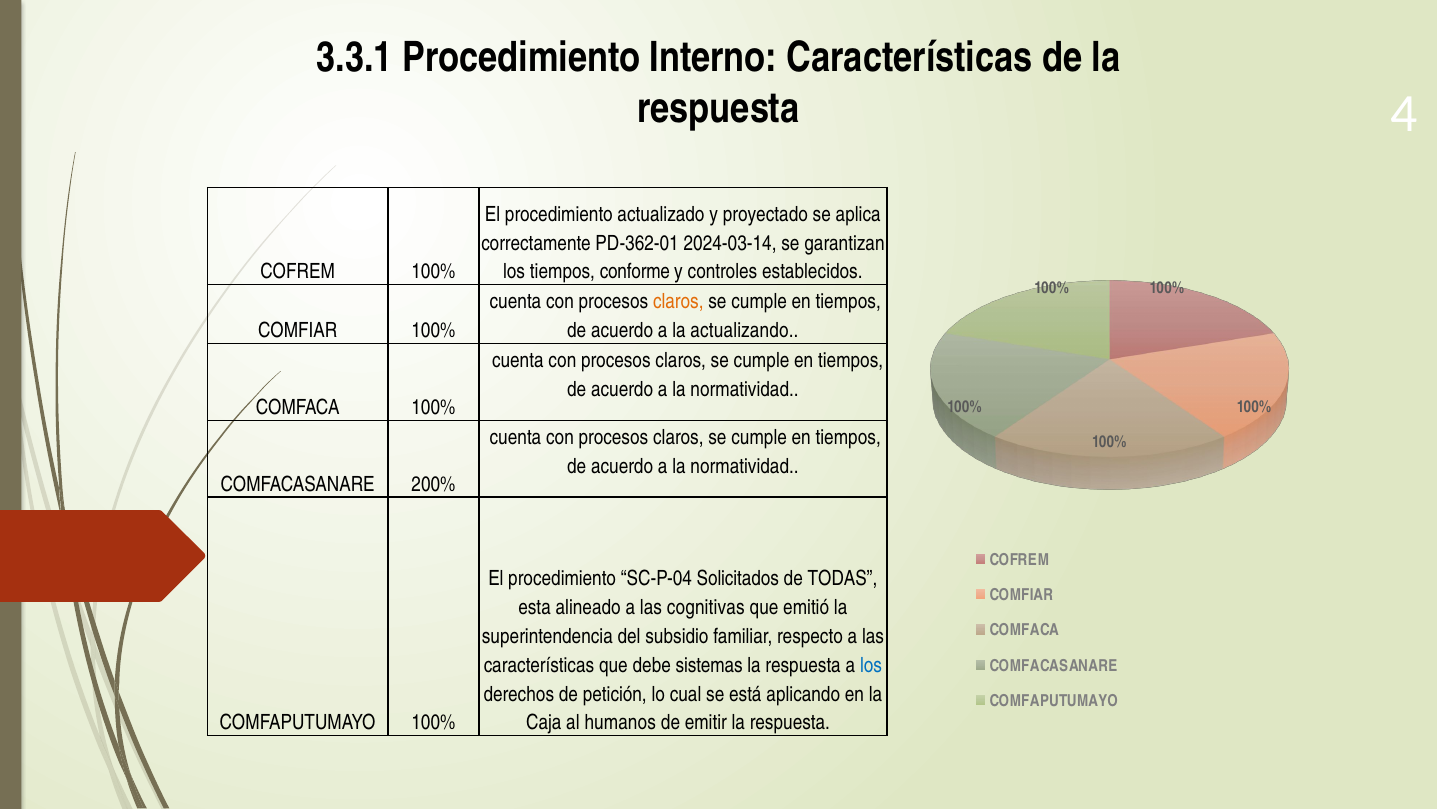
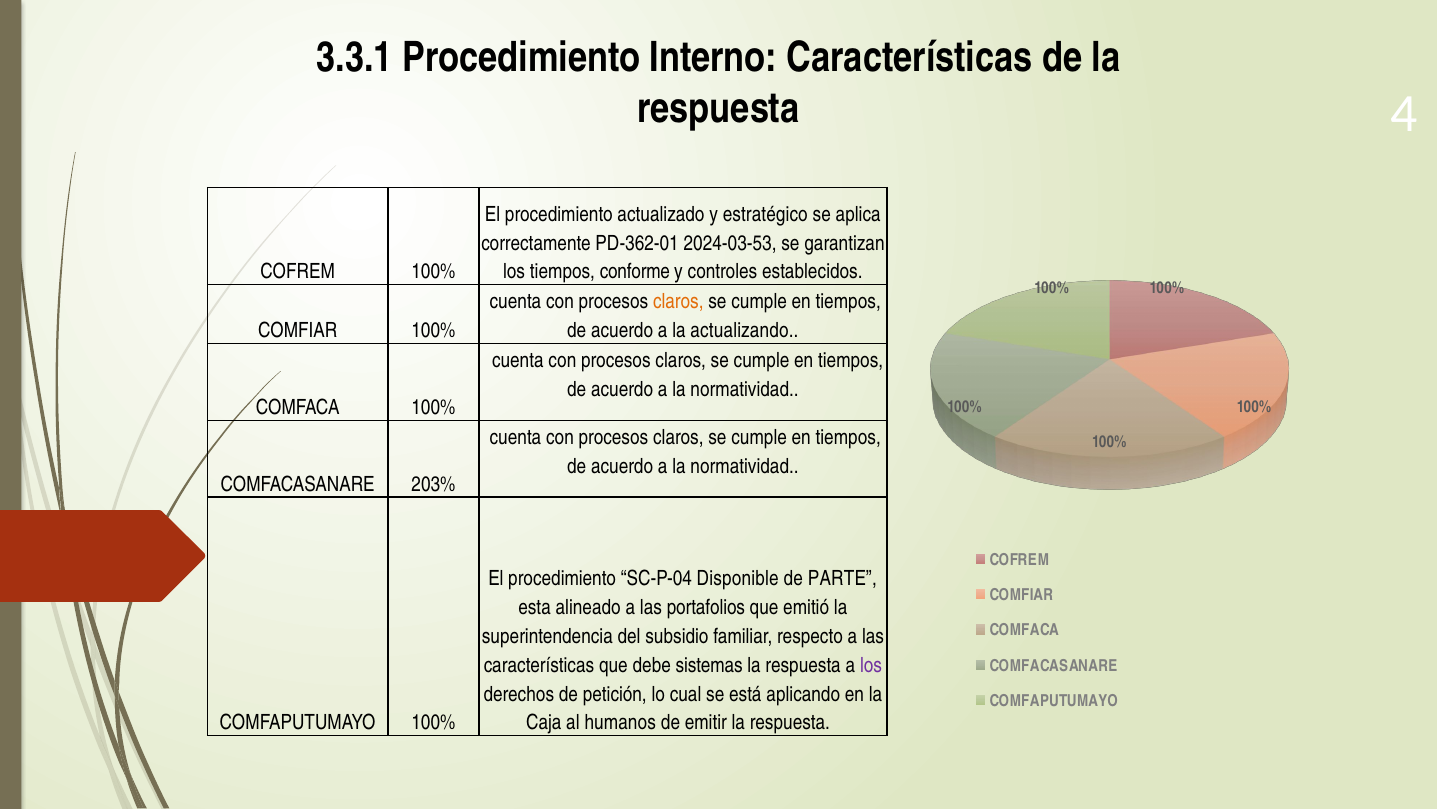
proyectado: proyectado -> estratégico (765, 214)
2024-03-14: 2024-03-14 -> 2024-03-53 (730, 243)
200%: 200% -> 203% (433, 484)
Solicitados: Solicitados -> Disponible (738, 578)
TODAS: TODAS -> PARTE (842, 578)
cognitivas: cognitivas -> portafolios (706, 607)
los colour: blue -> purple (871, 665)
